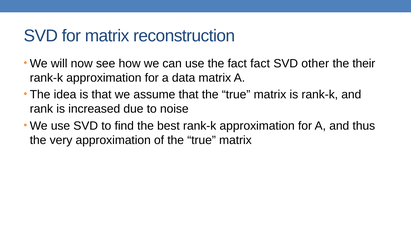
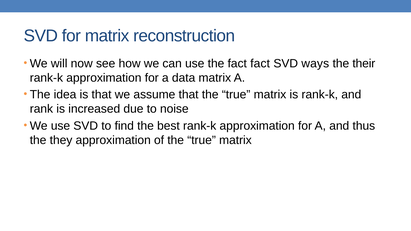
other: other -> ways (315, 64)
very: very -> they (61, 140)
